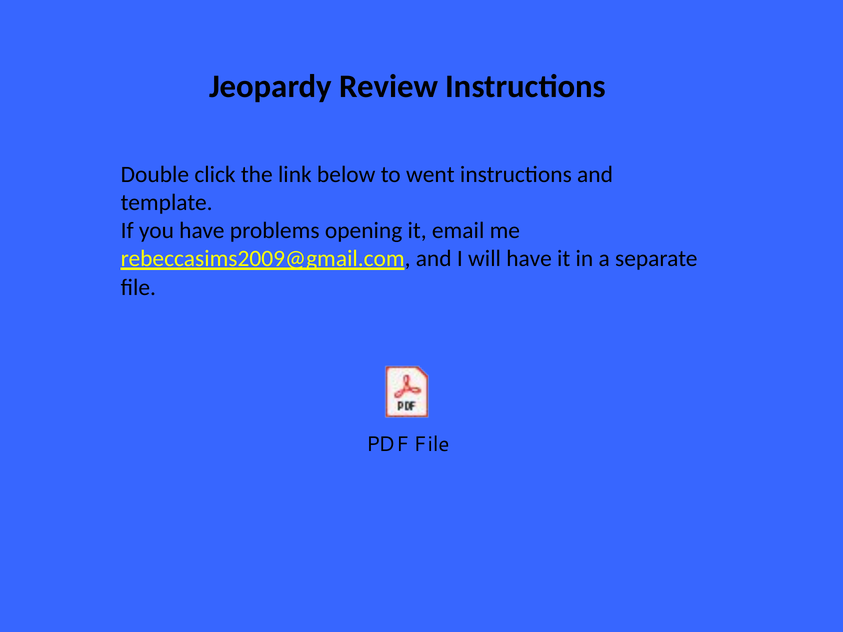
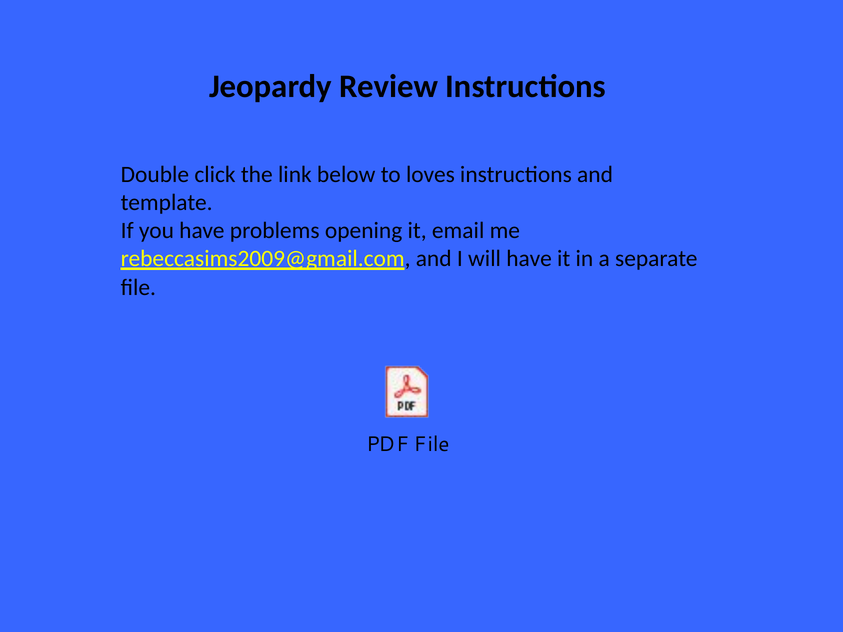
went: went -> loves (430, 174)
